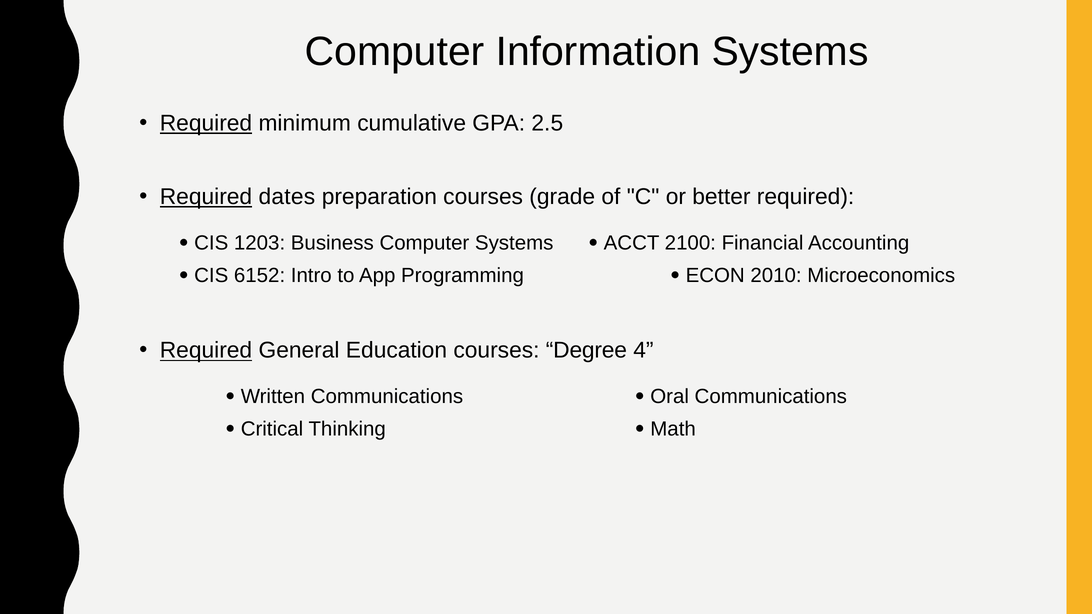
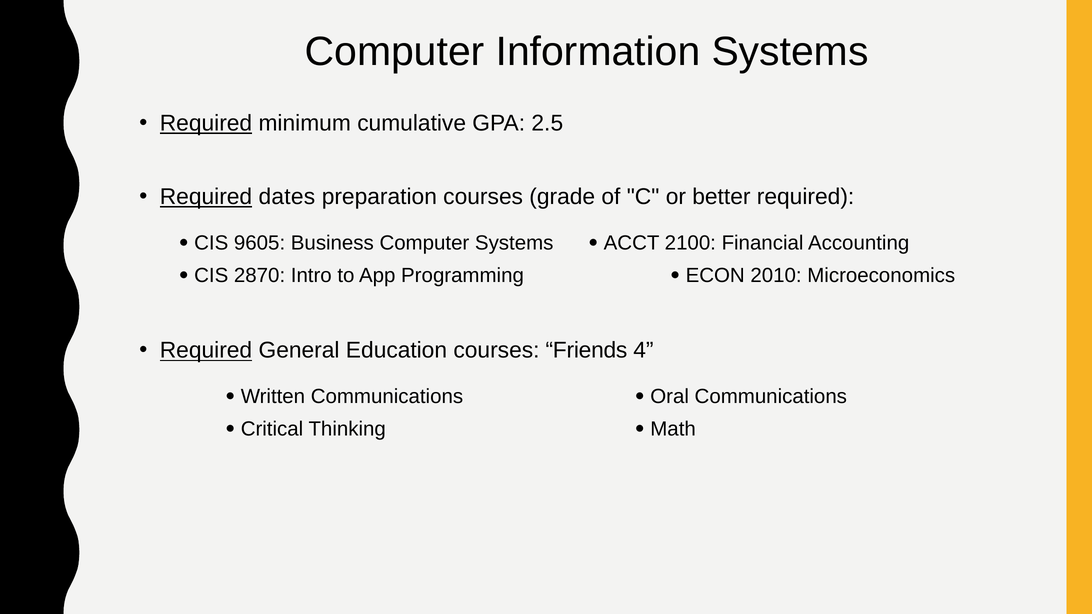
1203: 1203 -> 9605 (260, 243)
6152: 6152 -> 2870 (260, 275)
Degree: Degree -> Friends (586, 351)
